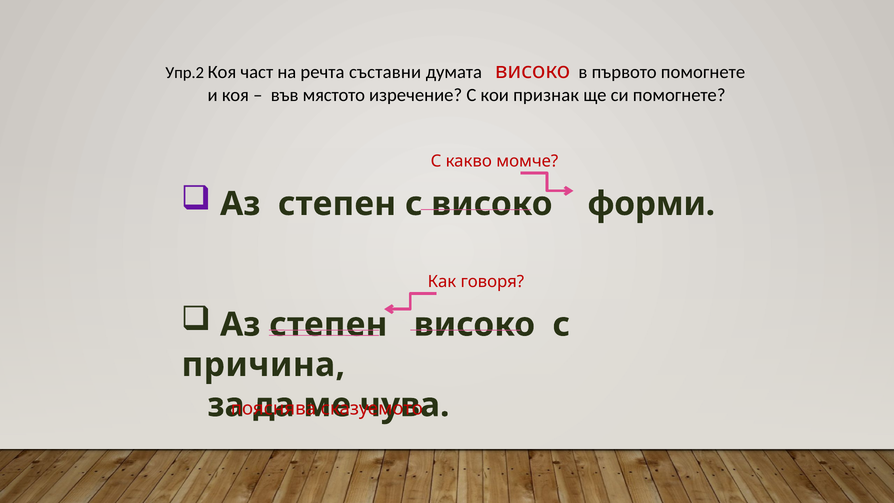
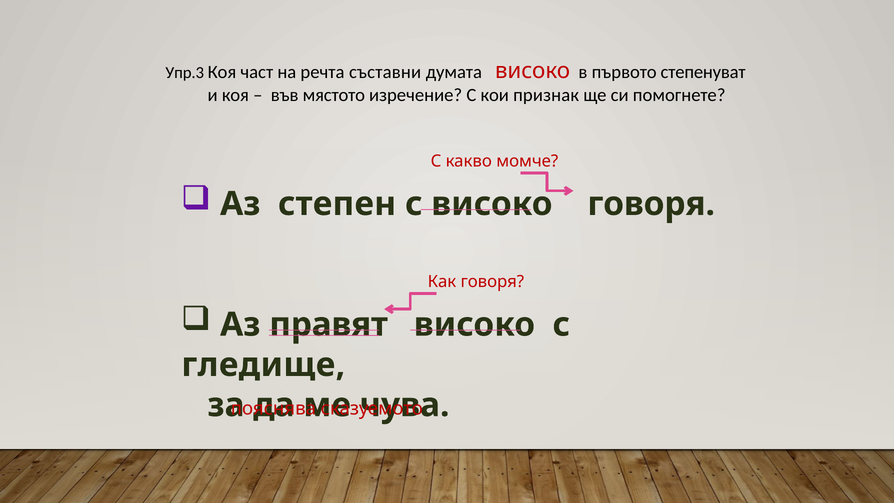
Упр.2: Упр.2 -> Упр.3 (185, 72)
първото помогнете: помогнете -> степенуват (703, 72)
високо форми: форми -> говоря (651, 204)
степен: степен -> правят (329, 325)
причина: причина -> гледище (263, 365)
